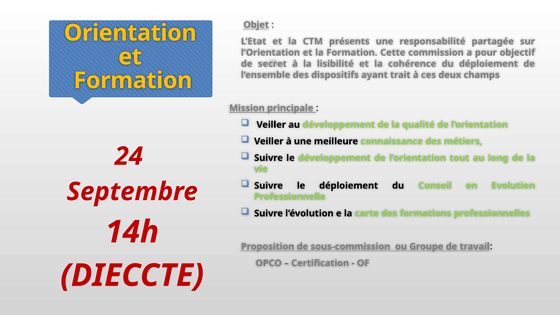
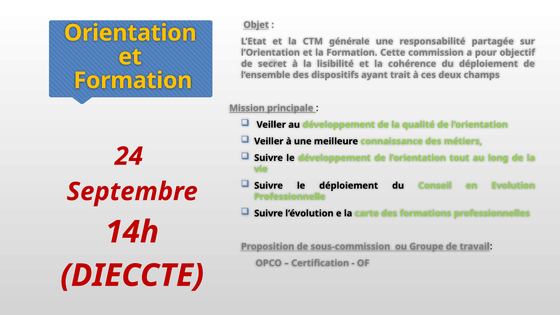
présents: présents -> générale (349, 41)
